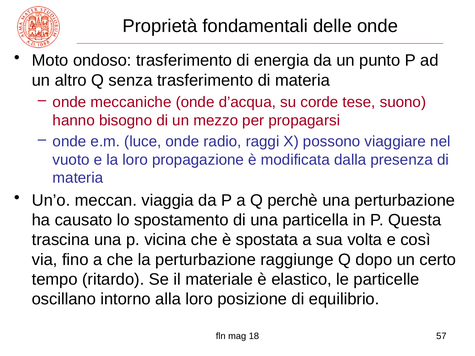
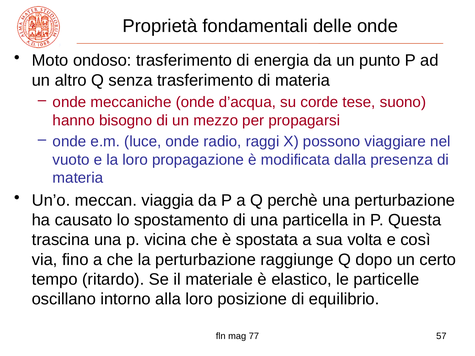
18: 18 -> 77 (254, 336)
